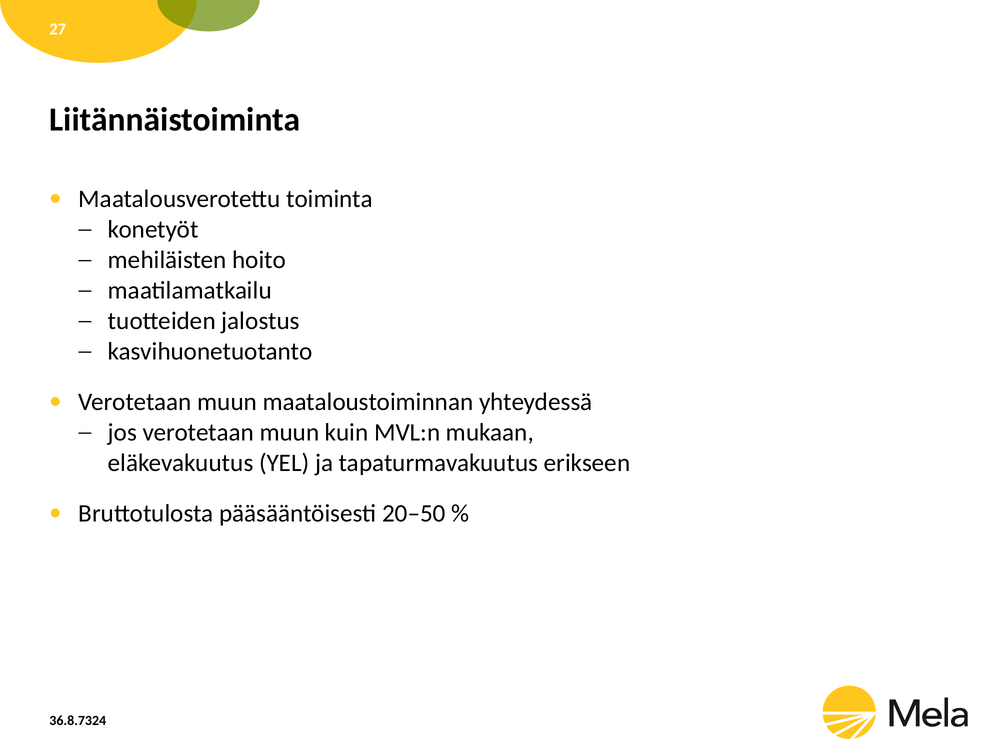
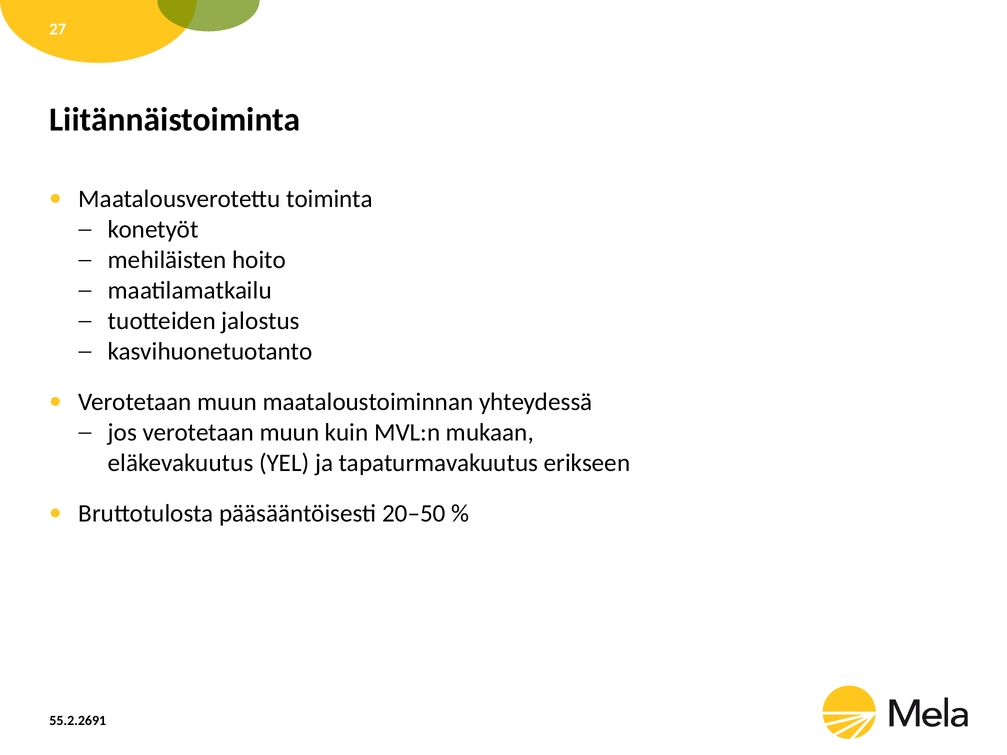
36.8.7324: 36.8.7324 -> 55.2.2691 (78, 721)
